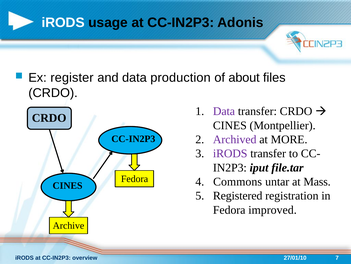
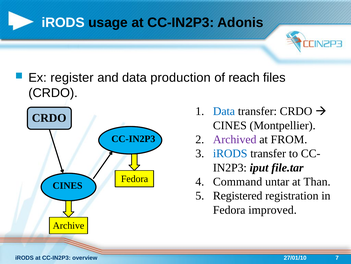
about: about -> reach (244, 78)
Data colour: purple -> blue (224, 111)
MORE: MORE -> FROM (289, 139)
iRODS colour: purple -> blue (230, 153)
Commons: Commons -> Command (238, 181)
Mass: Mass -> Than (317, 181)
